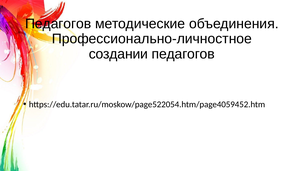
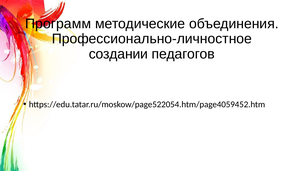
Педагогов: Педагогов -> Программ (58, 24)
